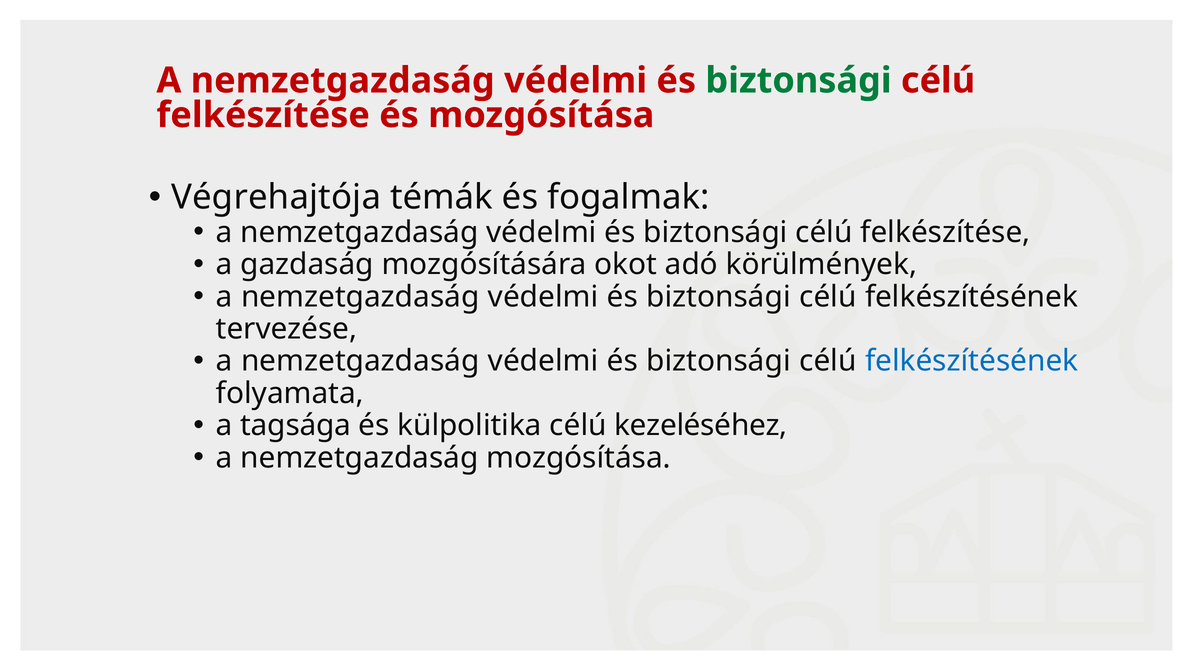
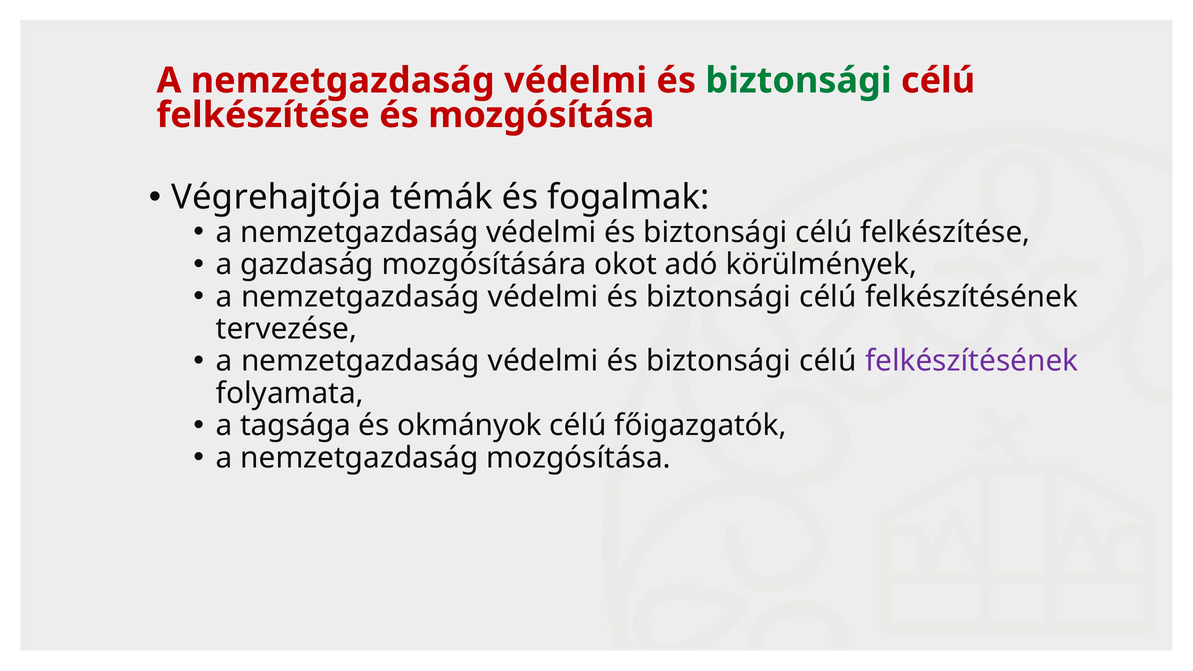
felkészítésének colour: blue -> purple (972, 361)
külpolitika: külpolitika -> okmányok (470, 426)
kezeléséhez: kezeléséhez -> főigazgatók (701, 426)
